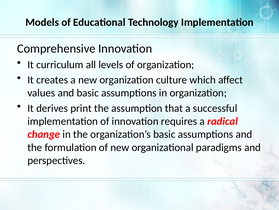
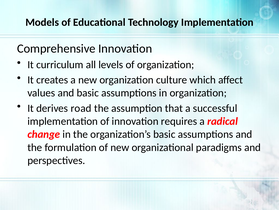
print: print -> road (81, 108)
